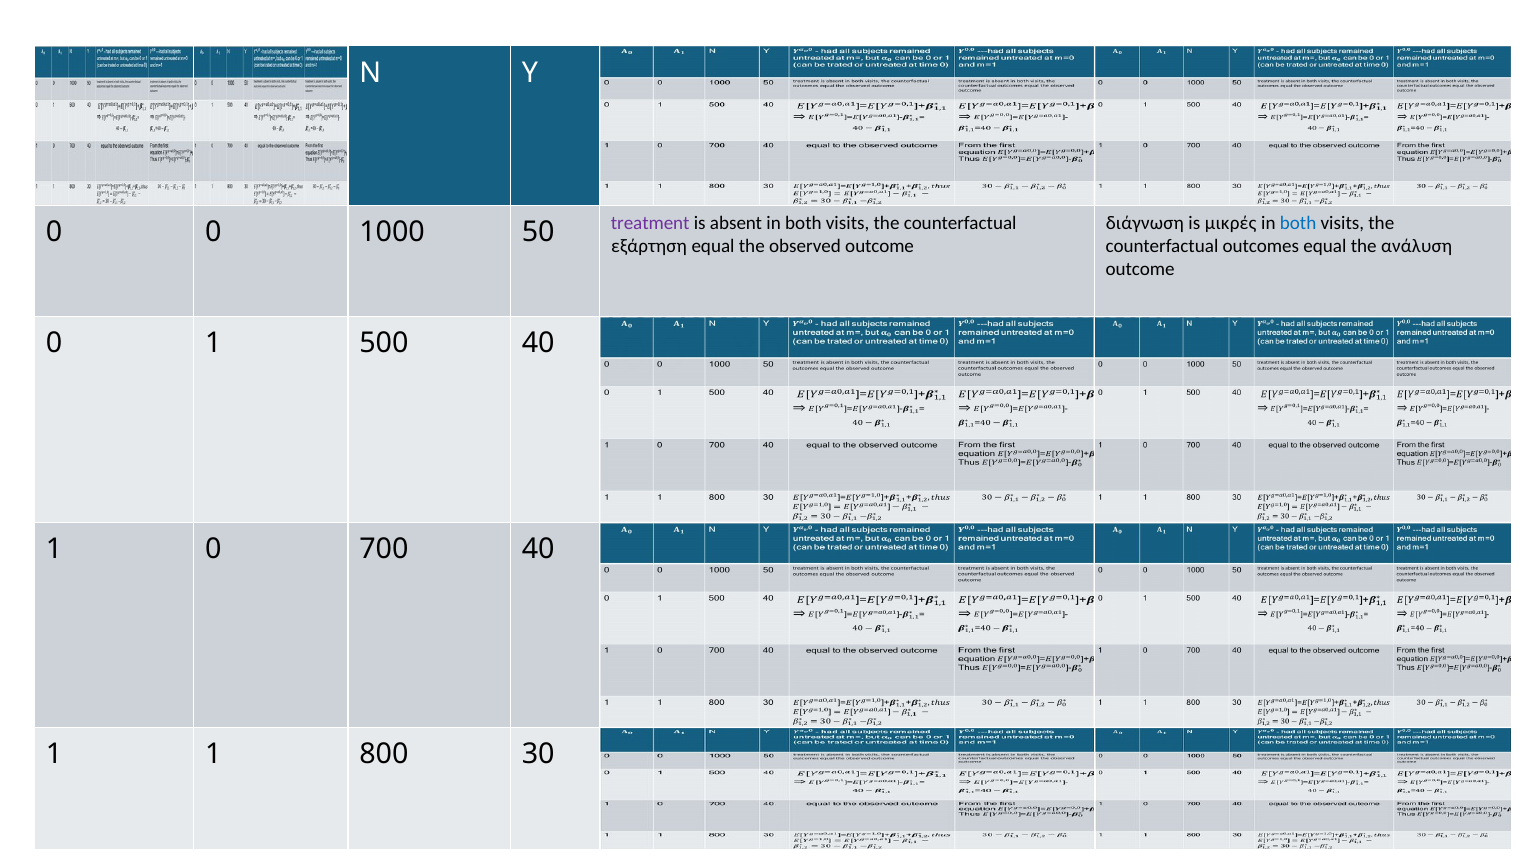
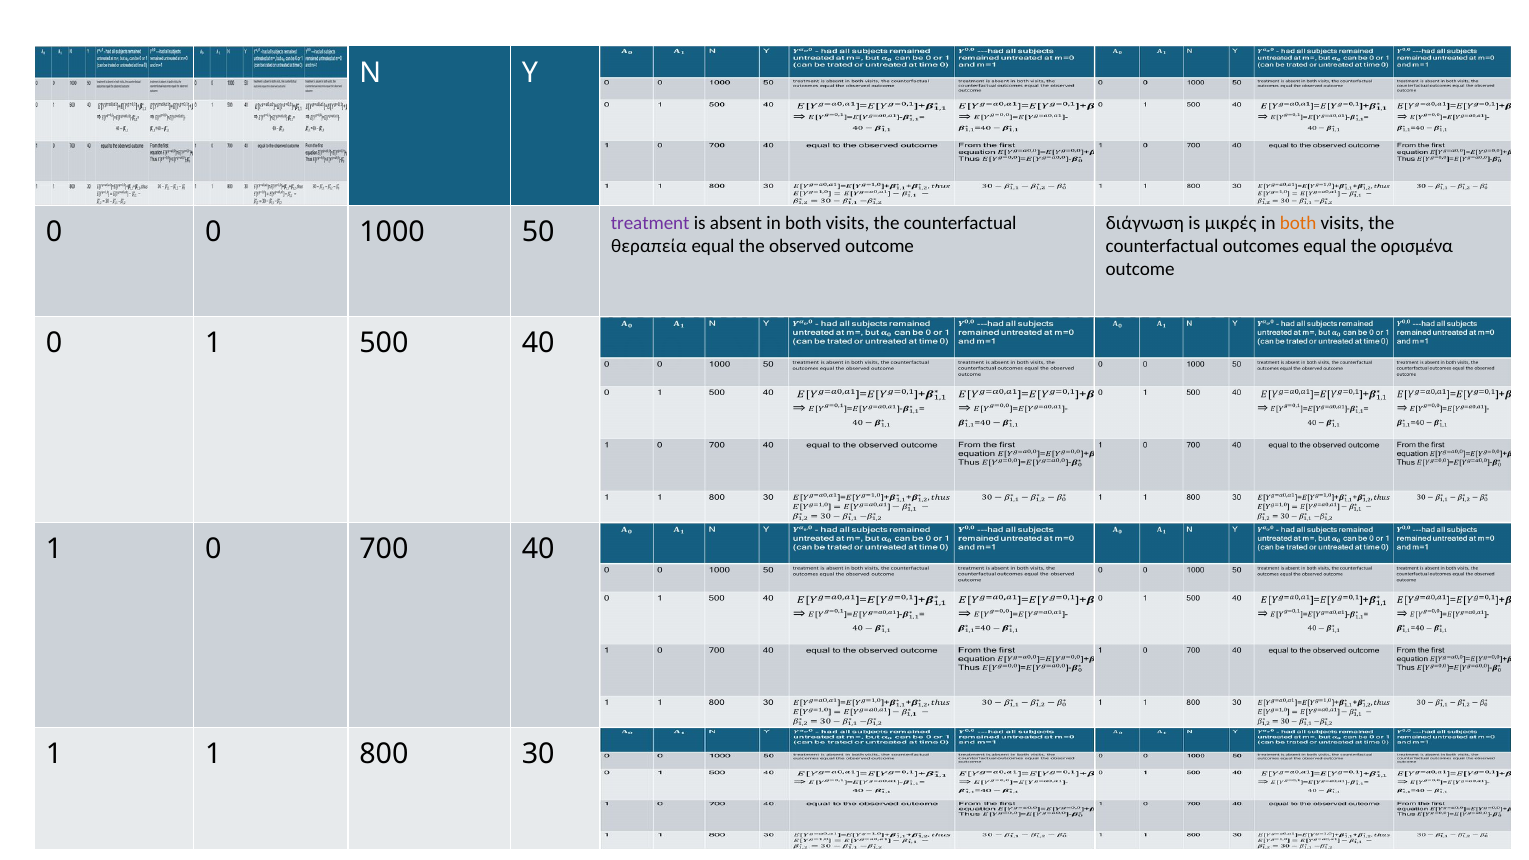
both colour: blue -> orange (1298, 223)
εξάρτηση: εξάρτηση -> θεραπεία (649, 246)
ανάλυση: ανάλυση -> ορισμένα (1417, 246)
